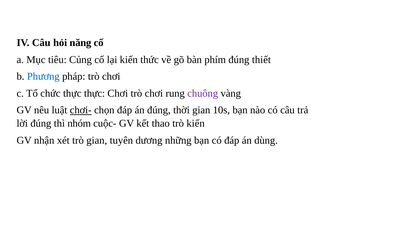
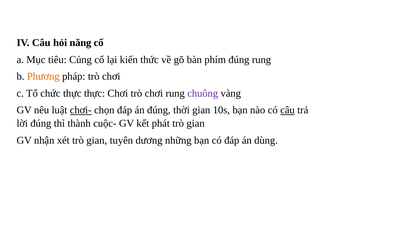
đúng thiết: thiết -> rung (261, 60)
Phương colour: blue -> orange (43, 77)
câu underline: none -> present (287, 110)
nhóm: nhóm -> thành (79, 124)
thao: thao -> phát (161, 124)
kiến: kiến -> gian (196, 124)
